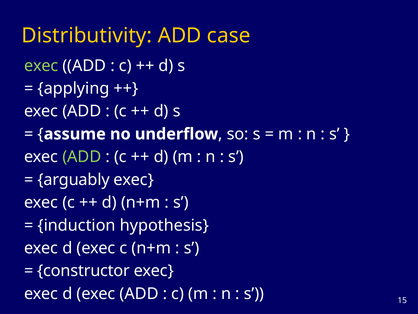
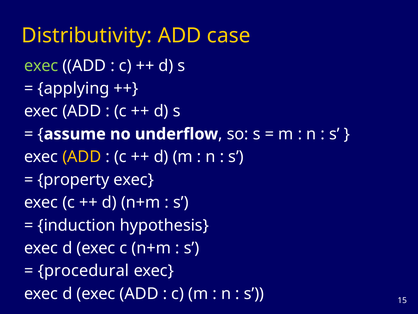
ADD colour: light green -> yellow (82, 157)
arguably: arguably -> property (74, 179)
constructor: constructor -> procedural (83, 271)
